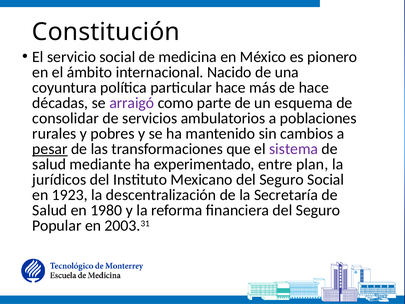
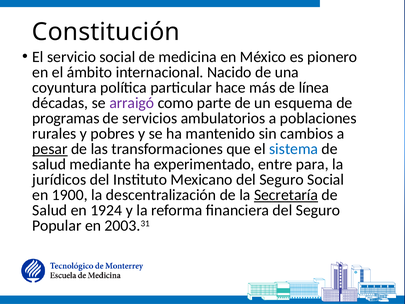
de hace: hace -> línea (314, 88)
consolidar: consolidar -> programas (66, 118)
sistema colour: purple -> blue (294, 149)
plan: plan -> para (312, 164)
1923: 1923 -> 1900 (70, 195)
Secretaría underline: none -> present (286, 195)
1980: 1980 -> 1924 (106, 210)
